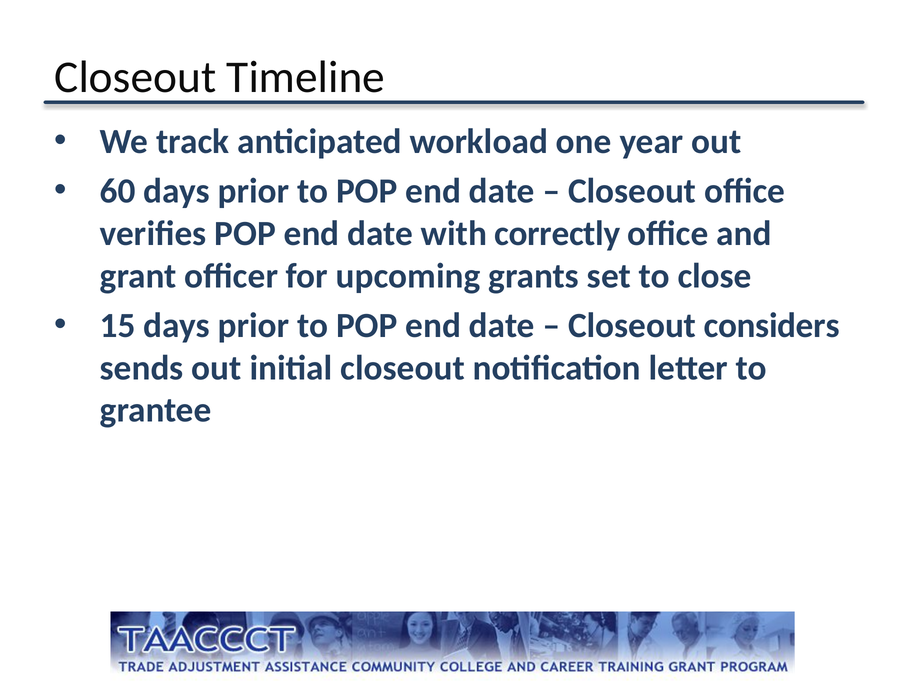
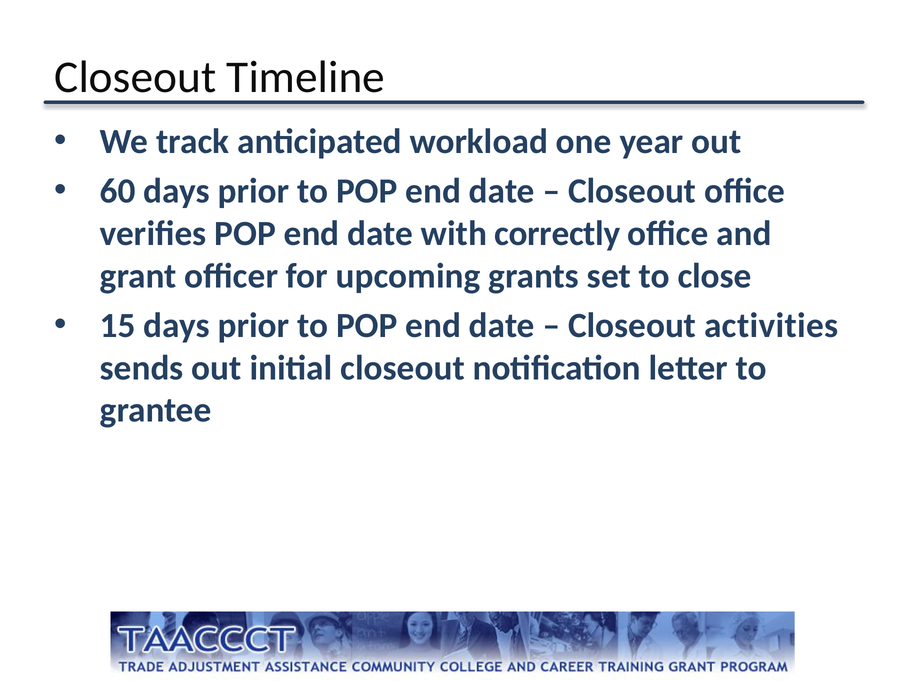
considers: considers -> activities (771, 325)
